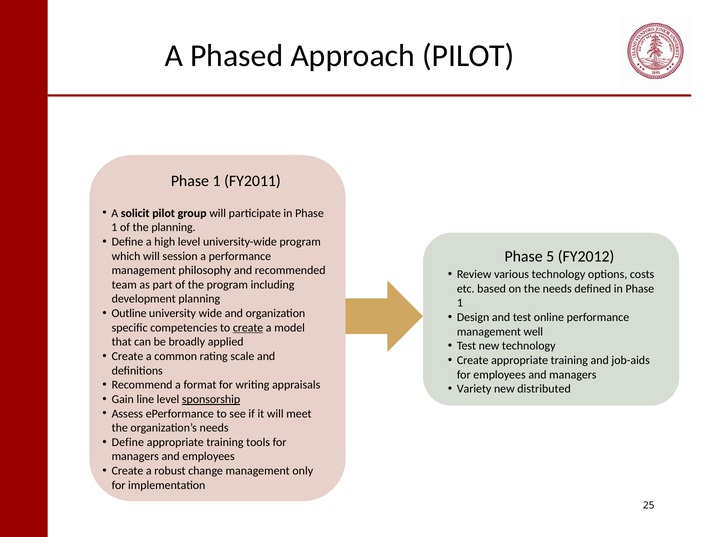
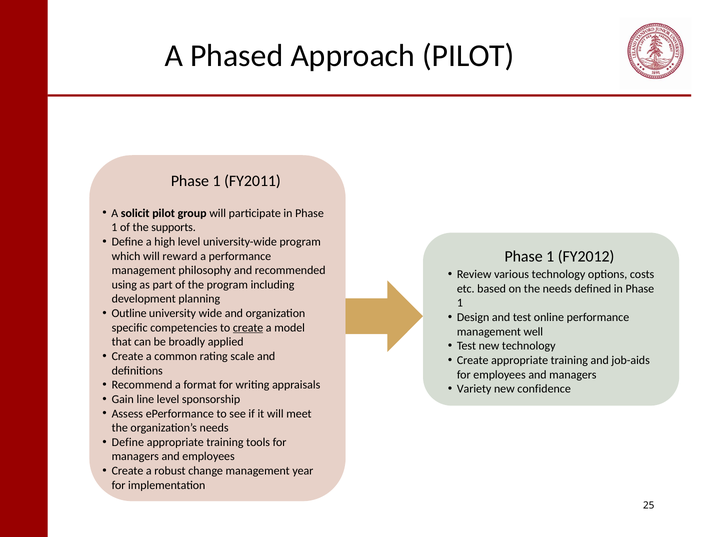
the planning: planning -> supports (174, 227)
5: 5 -> 1 (550, 256)
session: session -> reward (180, 256)
team: team -> using (124, 284)
distributed: distributed -> confidence (544, 388)
sponsorship underline: present -> none (211, 399)
management only: only -> year (303, 470)
